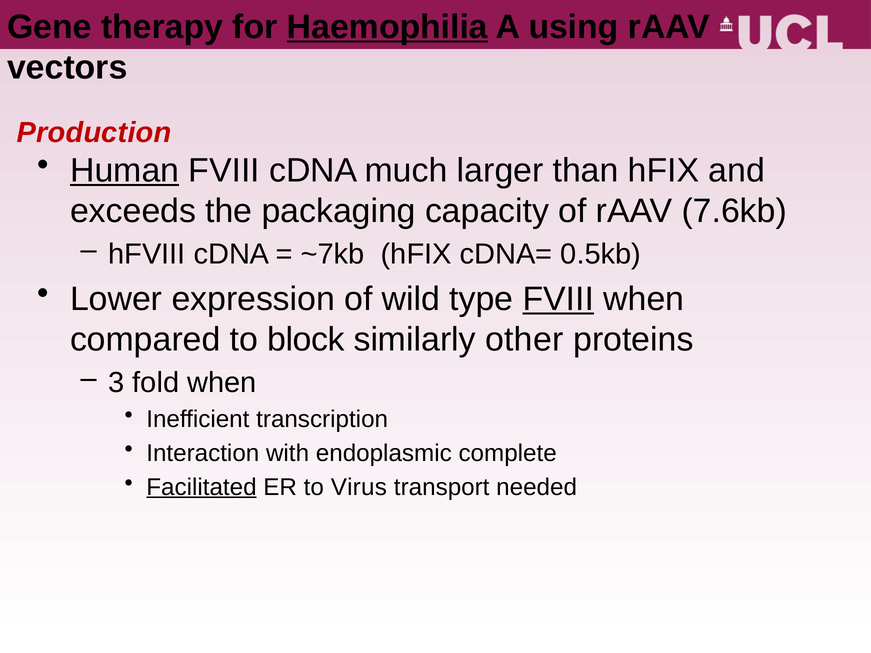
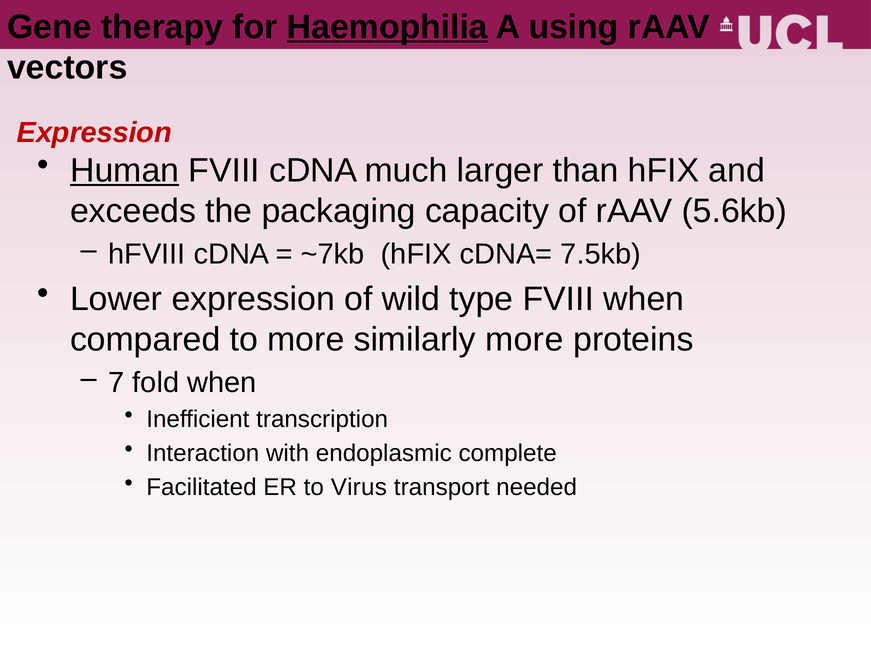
Production: Production -> Expression (94, 133)
7.6kb: 7.6kb -> 5.6kb (734, 211)
0.5kb: 0.5kb -> 7.5kb (601, 254)
FVIII underline: present -> none (558, 299)
to block: block -> more (306, 340)
similarly other: other -> more (524, 340)
3: 3 -> 7 (116, 383)
Facilitated underline: present -> none (201, 487)
